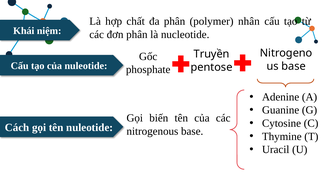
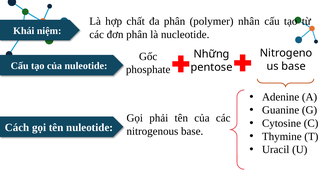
Truyền: Truyền -> Những (212, 54)
biến: biến -> phải (159, 118)
